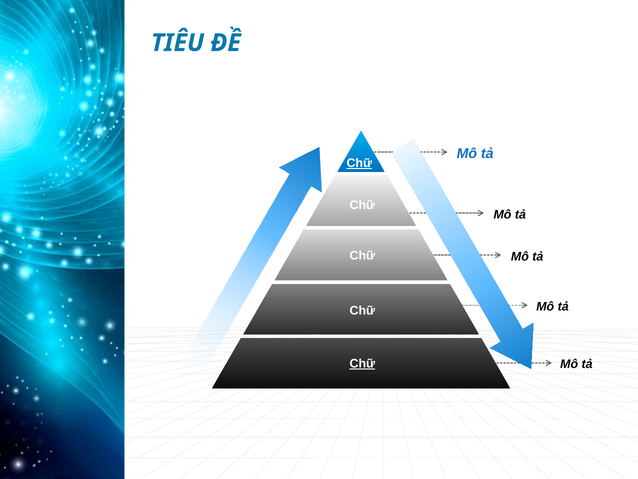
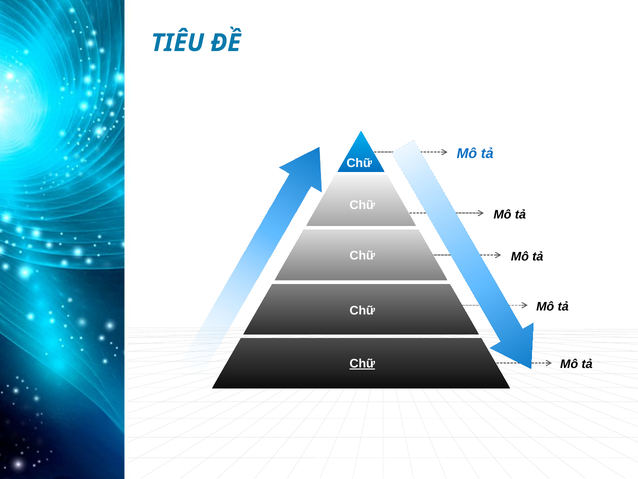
Chữ underline: present -> none (359, 163)
